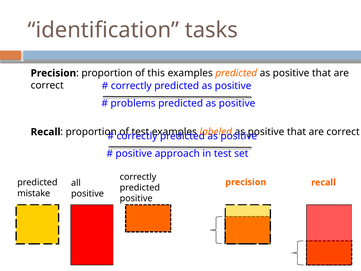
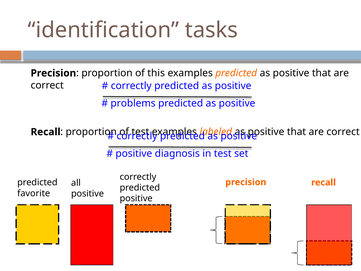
approach: approach -> diagnosis (177, 153)
mistake: mistake -> favorite (34, 193)
